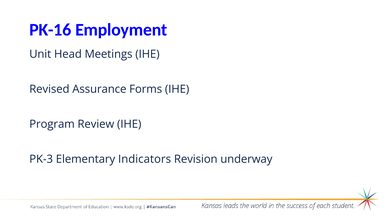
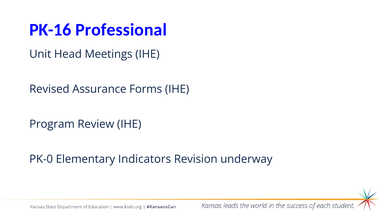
Employment: Employment -> Professional (121, 30)
PK-3: PK-3 -> PK-0 (41, 159)
